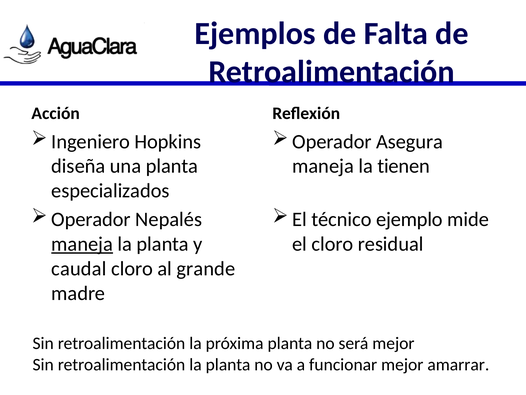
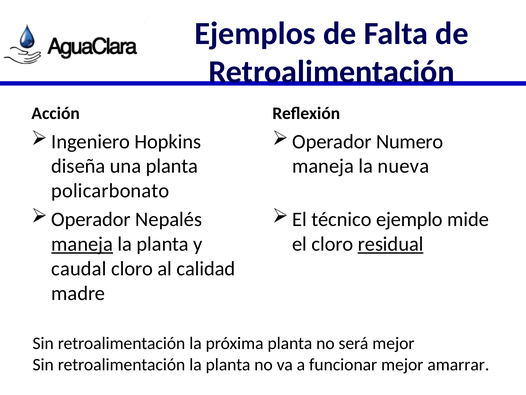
Asegura: Asegura -> Numero (410, 141)
tienen: tienen -> nueva (403, 166)
especializados: especializados -> policarbonato (110, 191)
residual underline: none -> present (391, 244)
grande: grande -> calidad (206, 268)
